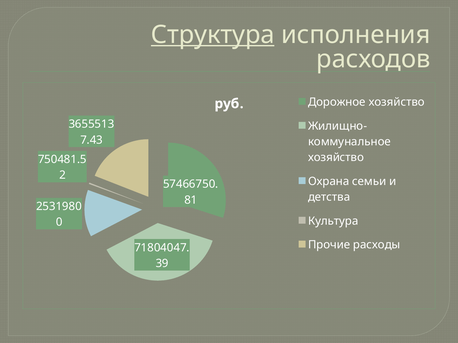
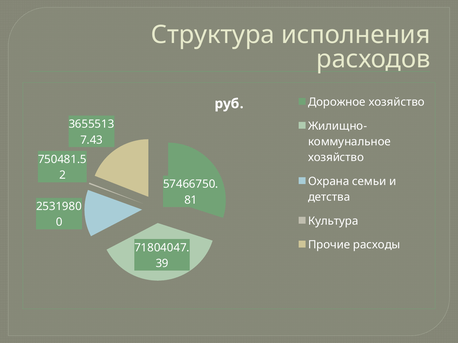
Структура underline: present -> none (213, 35)
